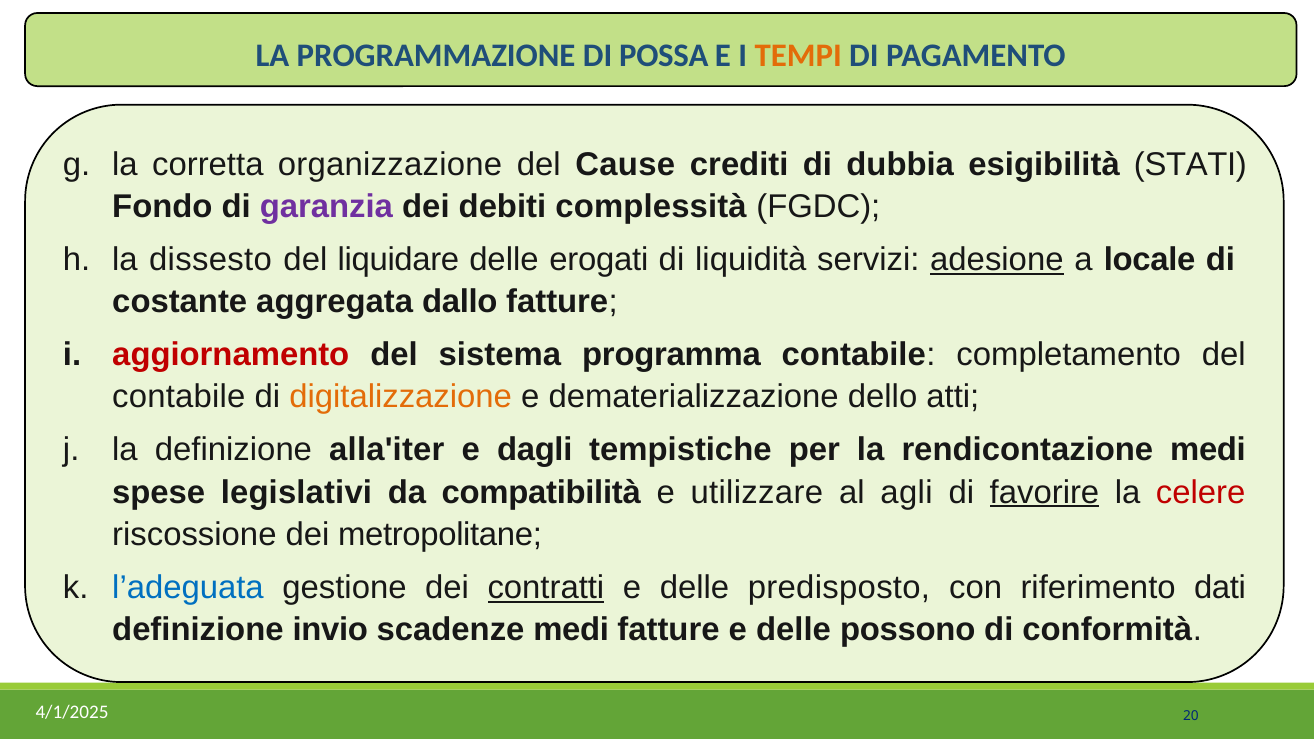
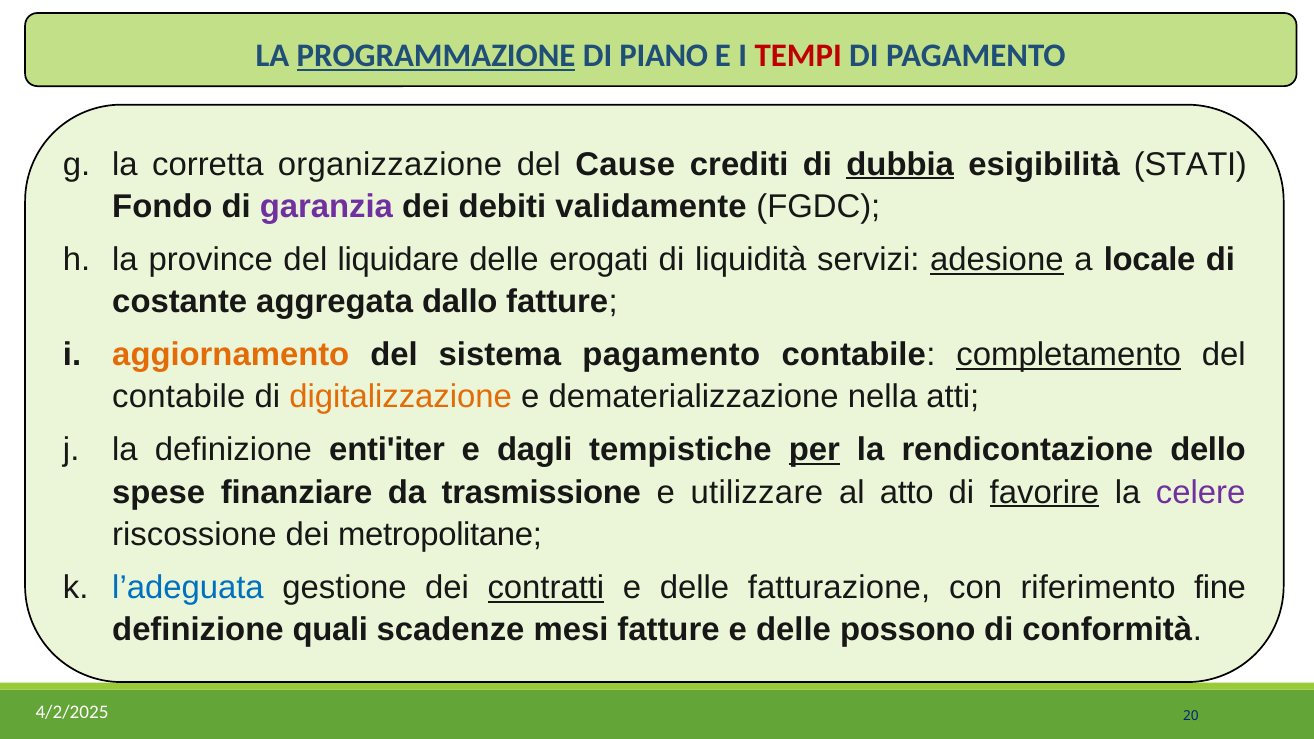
PROGRAMMAZIONE underline: none -> present (436, 56)
POSSA: POSSA -> PIANO (664, 56)
TEMPI colour: orange -> red (798, 56)
dubbia underline: none -> present (900, 164)
complessità: complessità -> validamente (651, 207)
dissesto: dissesto -> province (211, 260)
aggiornamento colour: red -> orange (231, 355)
sistema programma: programma -> pagamento (671, 355)
completamento underline: none -> present (1069, 355)
dello: dello -> nella (883, 397)
alla'iter: alla'iter -> enti'iter (387, 450)
per underline: none -> present (814, 450)
rendicontazione medi: medi -> dello (1208, 450)
legislativi: legislativi -> finanziare (297, 492)
compatibilità: compatibilità -> trasmissione (541, 492)
agli: agli -> atto (907, 492)
celere colour: red -> purple (1201, 492)
predisposto: predisposto -> fatturazione (839, 588)
dati: dati -> fine (1220, 588)
invio: invio -> quali (330, 630)
scadenze medi: medi -> mesi (571, 630)
4/1/2025: 4/1/2025 -> 4/2/2025 (72, 712)
